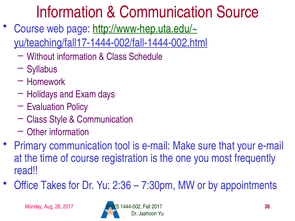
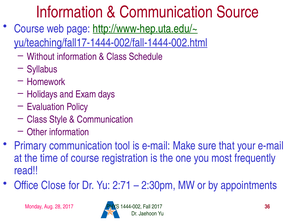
Takes: Takes -> Close (53, 185)
2:36: 2:36 -> 2:71 (122, 185)
7:30pm: 7:30pm -> 2:30pm (158, 185)
